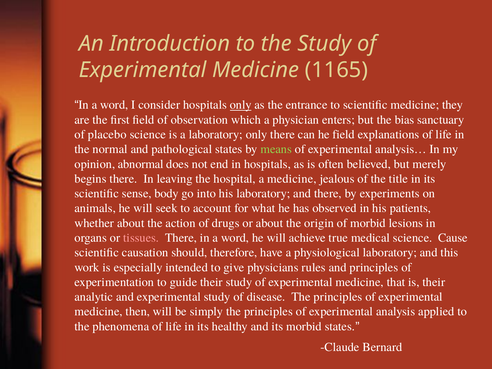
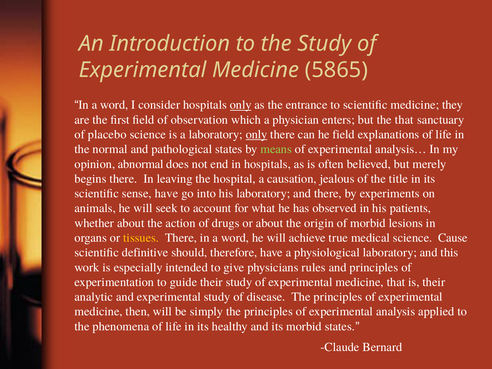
1165: 1165 -> 5865 (336, 70)
the bias: bias -> that (404, 120)
only underline: none -> present (257, 134)
a medicine: medicine -> causation (292, 179)
sense body: body -> have (166, 193)
tissues colour: pink -> yellow (141, 238)
causation: causation -> definitive (145, 253)
